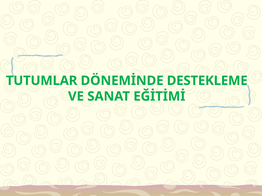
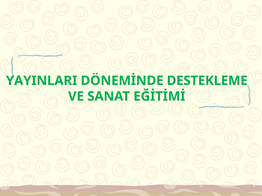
TUTUMLAR: TUTUMLAR -> YAYINLARI (42, 81)
